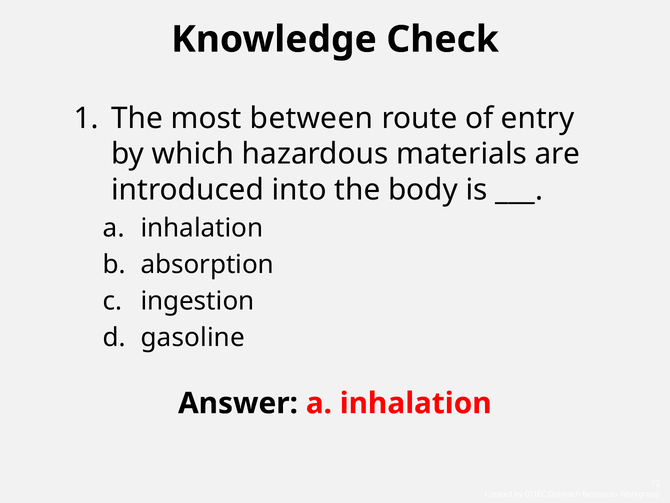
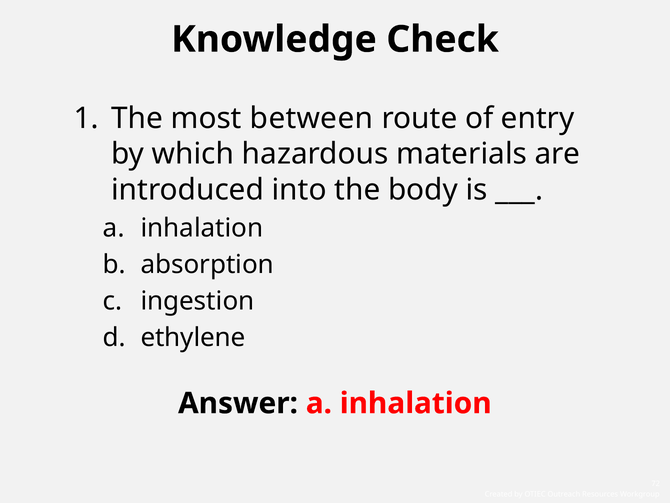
gasoline: gasoline -> ethylene (193, 337)
